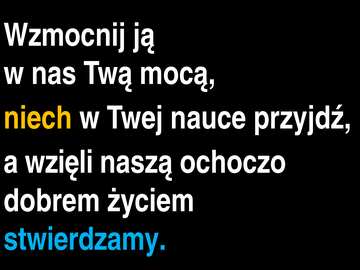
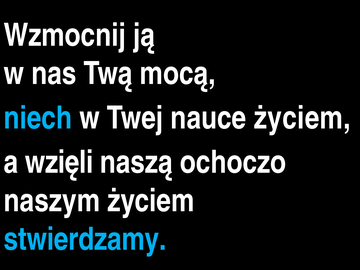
niech colour: yellow -> light blue (38, 118)
nauce przyjdź: przyjdź -> życiem (302, 118)
dobrem: dobrem -> naszym (52, 201)
